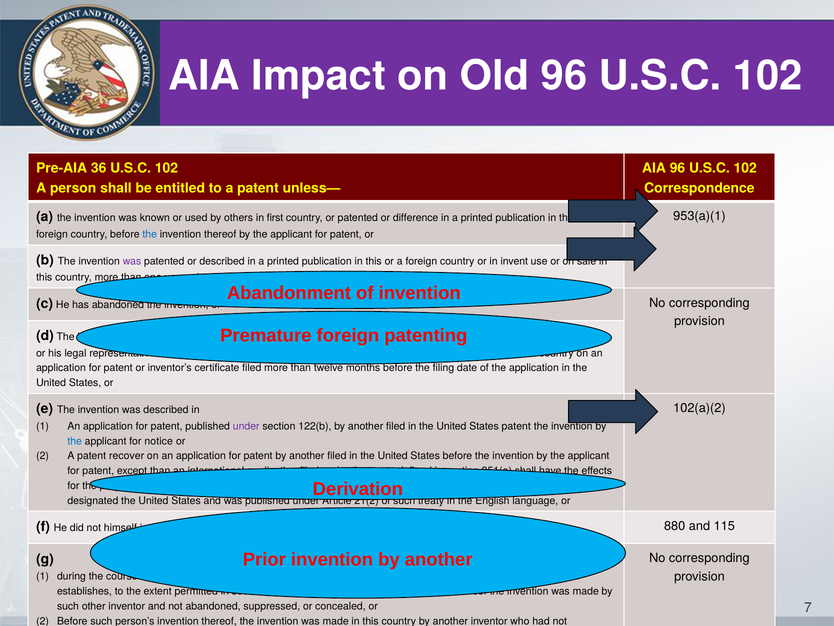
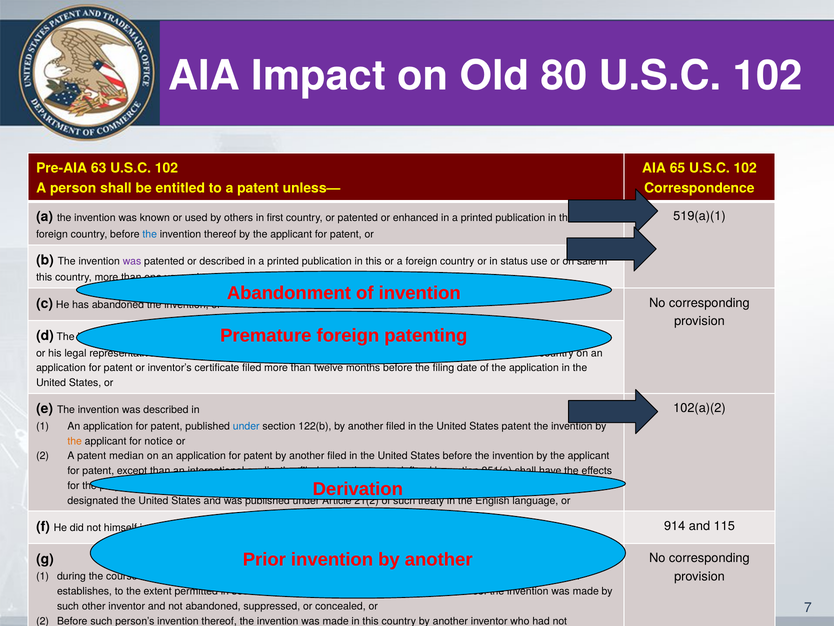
Old 96: 96 -> 80 (564, 76)
36: 36 -> 63 (99, 168)
AIA 96: 96 -> 65 (678, 168)
953(a)(1: 953(a)(1 -> 519(a)(1 (699, 216)
difference: difference -> enhanced (416, 218)
in invent: invent -> status (514, 261)
under colour: purple -> blue (246, 426)
the colour: blue -> orange (75, 441)
recover: recover -> median (127, 456)
880: 880 -> 914 (675, 525)
